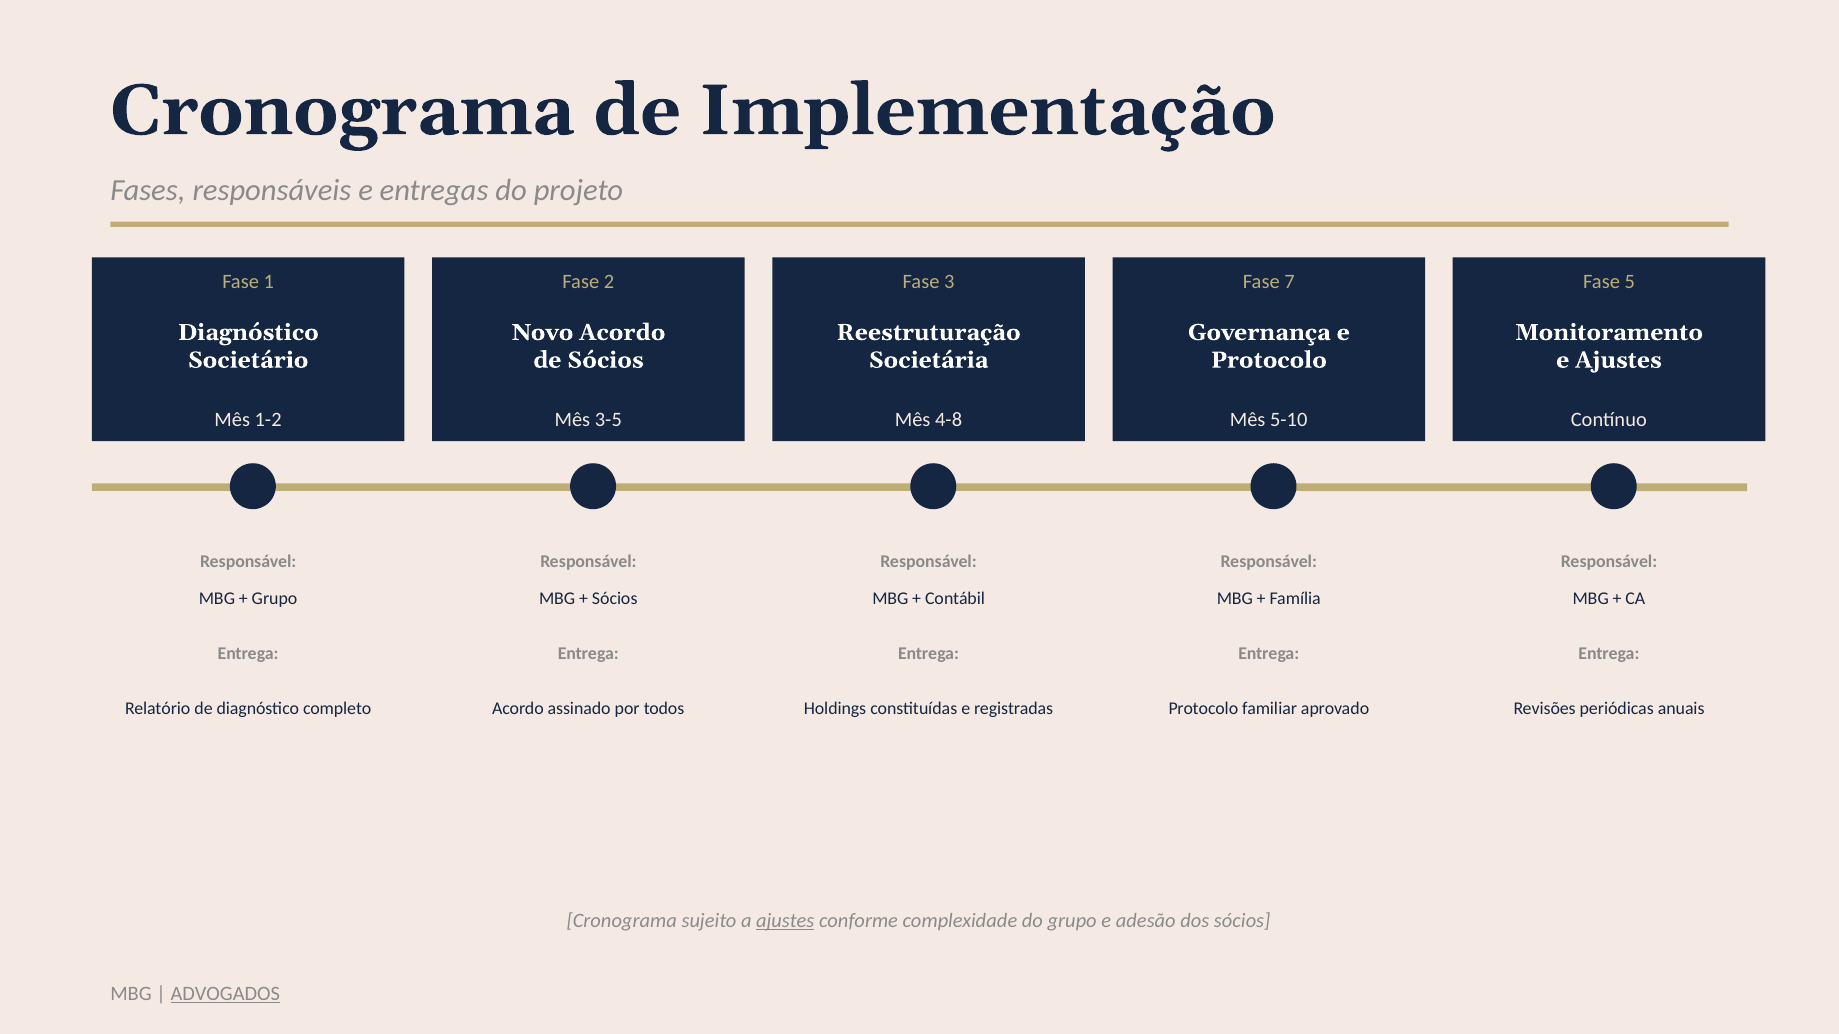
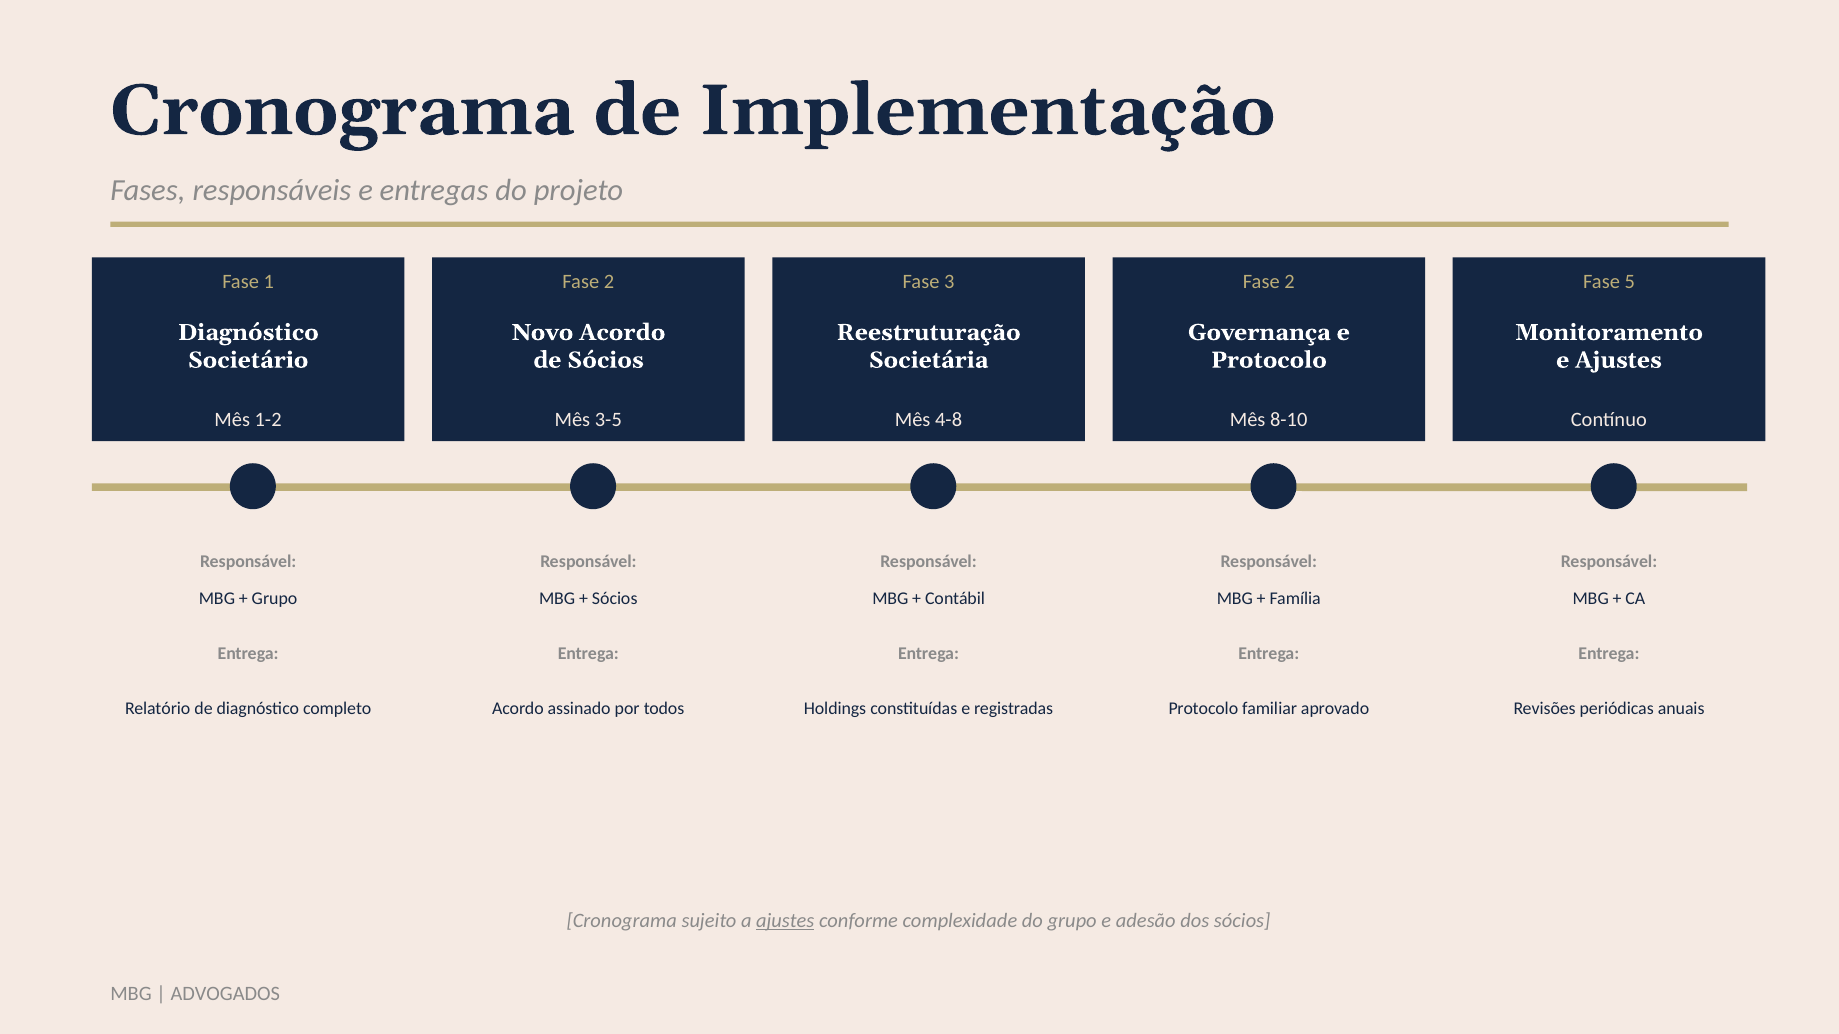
7: 7 -> 2 (1289, 282)
5-10: 5-10 -> 8-10 (1289, 420)
ADVOGADOS underline: present -> none (225, 994)
